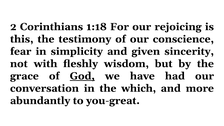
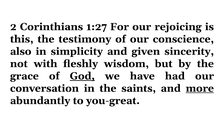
1:18: 1:18 -> 1:27 (97, 27)
fear: fear -> also (21, 51)
which: which -> saints (139, 88)
more underline: none -> present (200, 88)
